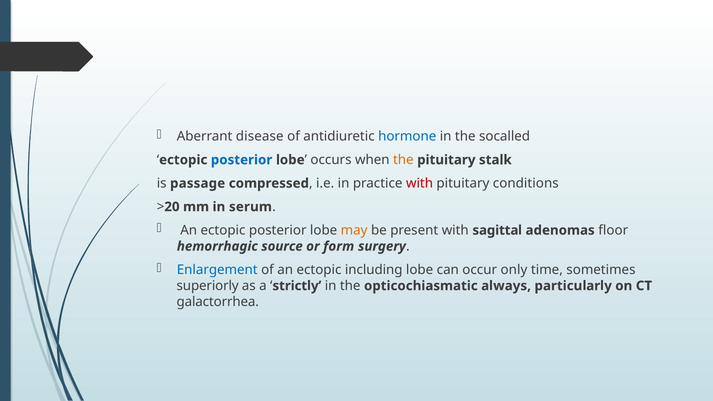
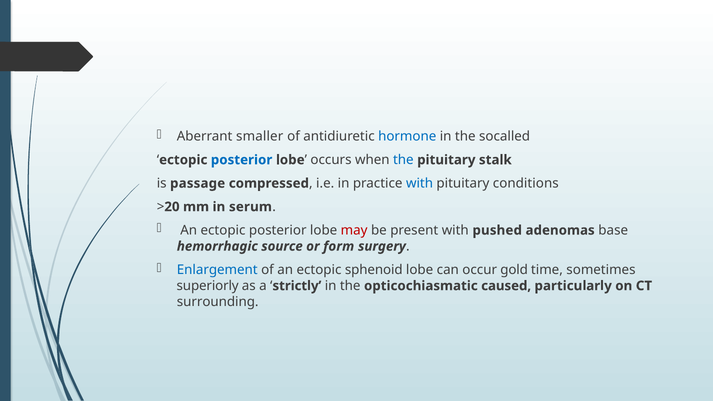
disease: disease -> smaller (260, 136)
the colour: orange -> blue (403, 160)
with colour: red -> blue (420, 183)
may colour: orange -> red (354, 230)
sagittal: sagittal -> pushed (497, 230)
floor: floor -> base (613, 230)
including: including -> sphenoid (374, 270)
only: only -> gold (514, 270)
always: always -> caused (506, 286)
galactorrhea: galactorrhea -> surrounding (218, 302)
